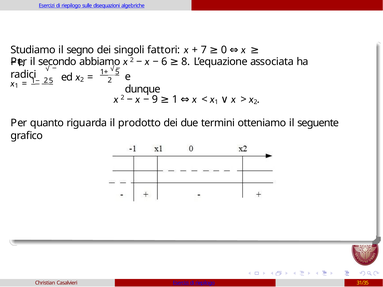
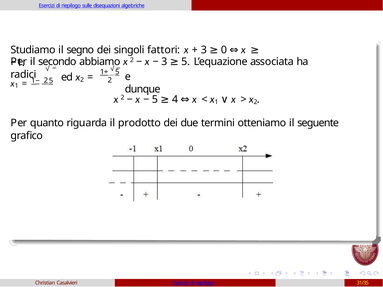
7: 7 -> 3 (204, 50)
6: 6 -> 3 (164, 62)
8: 8 -> 5 (186, 62)
9: 9 -> 5 (155, 100)
1: 1 -> 4 (175, 100)
